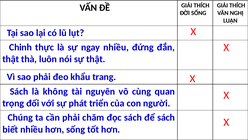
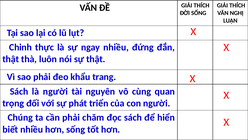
là không: không -> người (55, 91)
để sách: sách -> hiển (166, 117)
